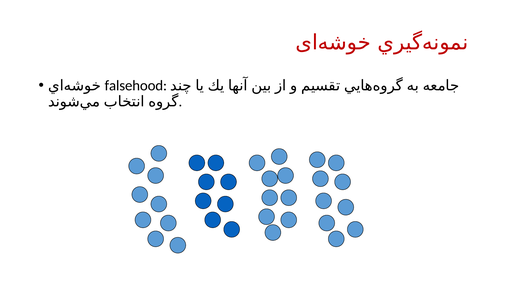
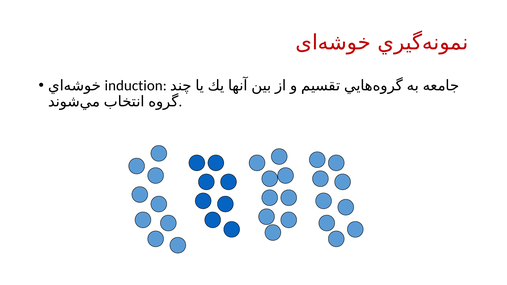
falsehood: falsehood -> induction (136, 86)
